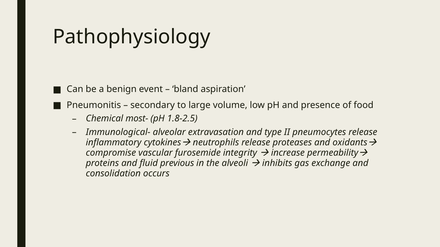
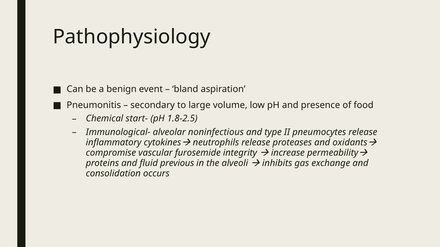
most-: most- -> start- (137, 119)
extravasation: extravasation -> noninfectious (216, 132)
